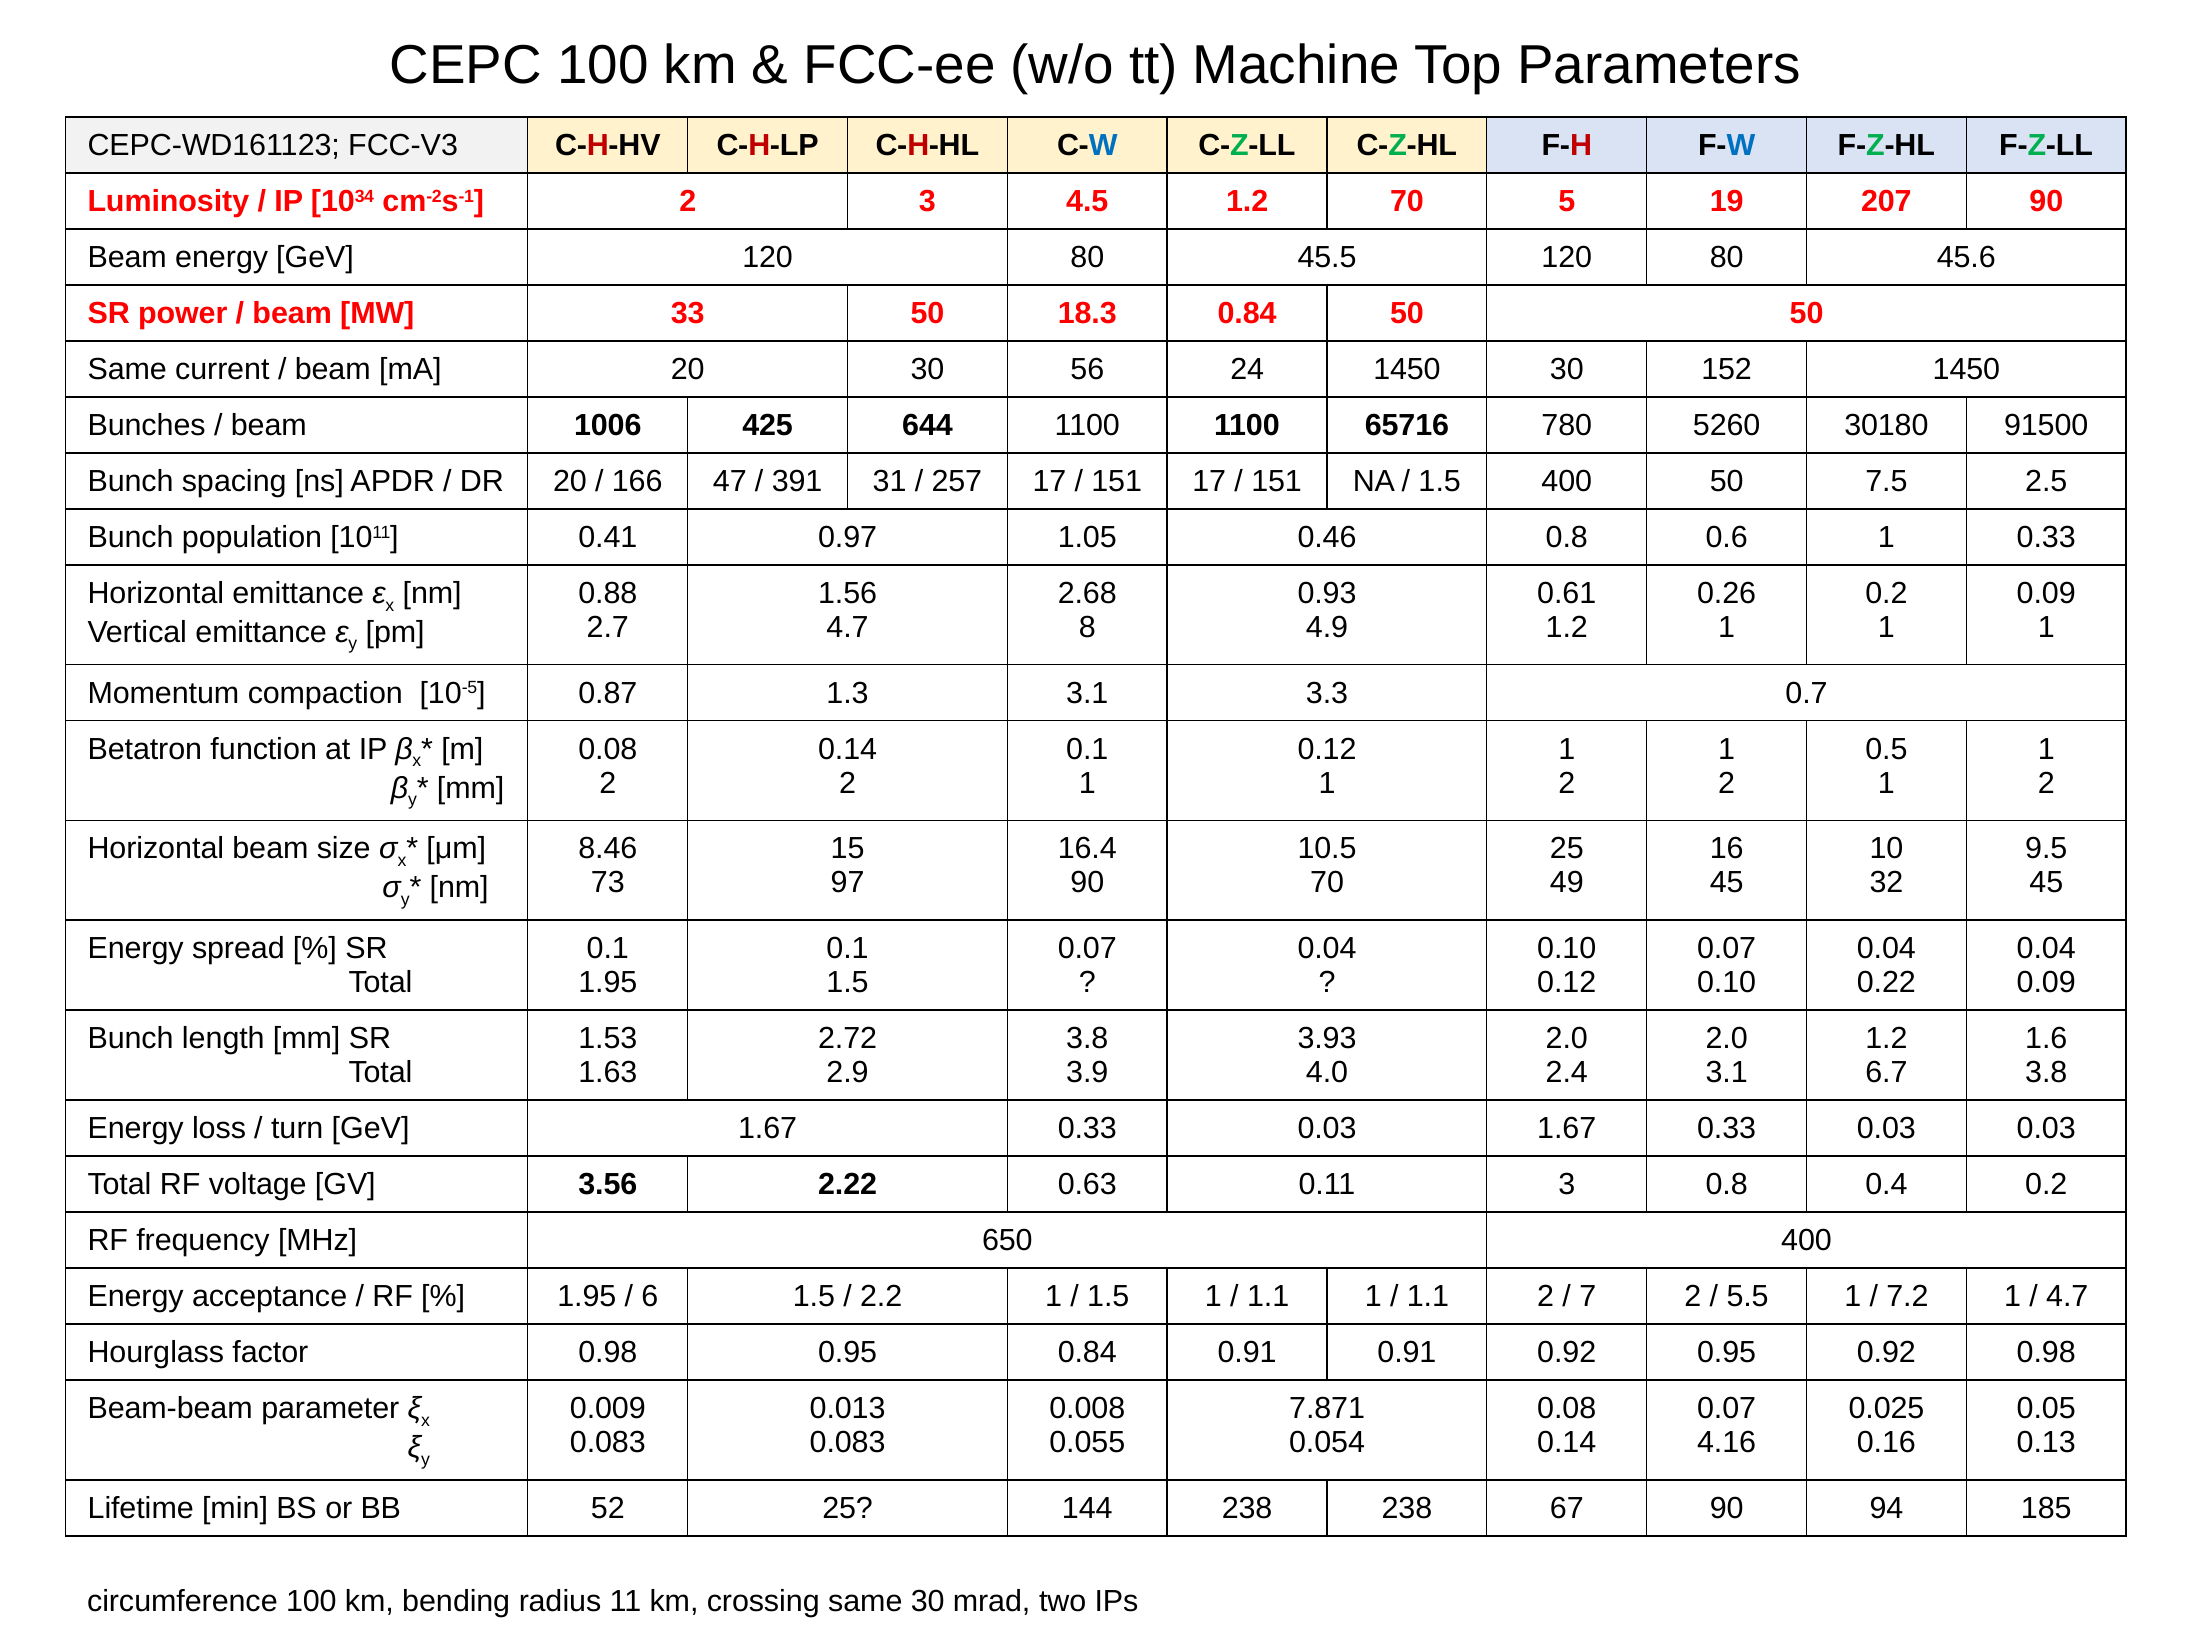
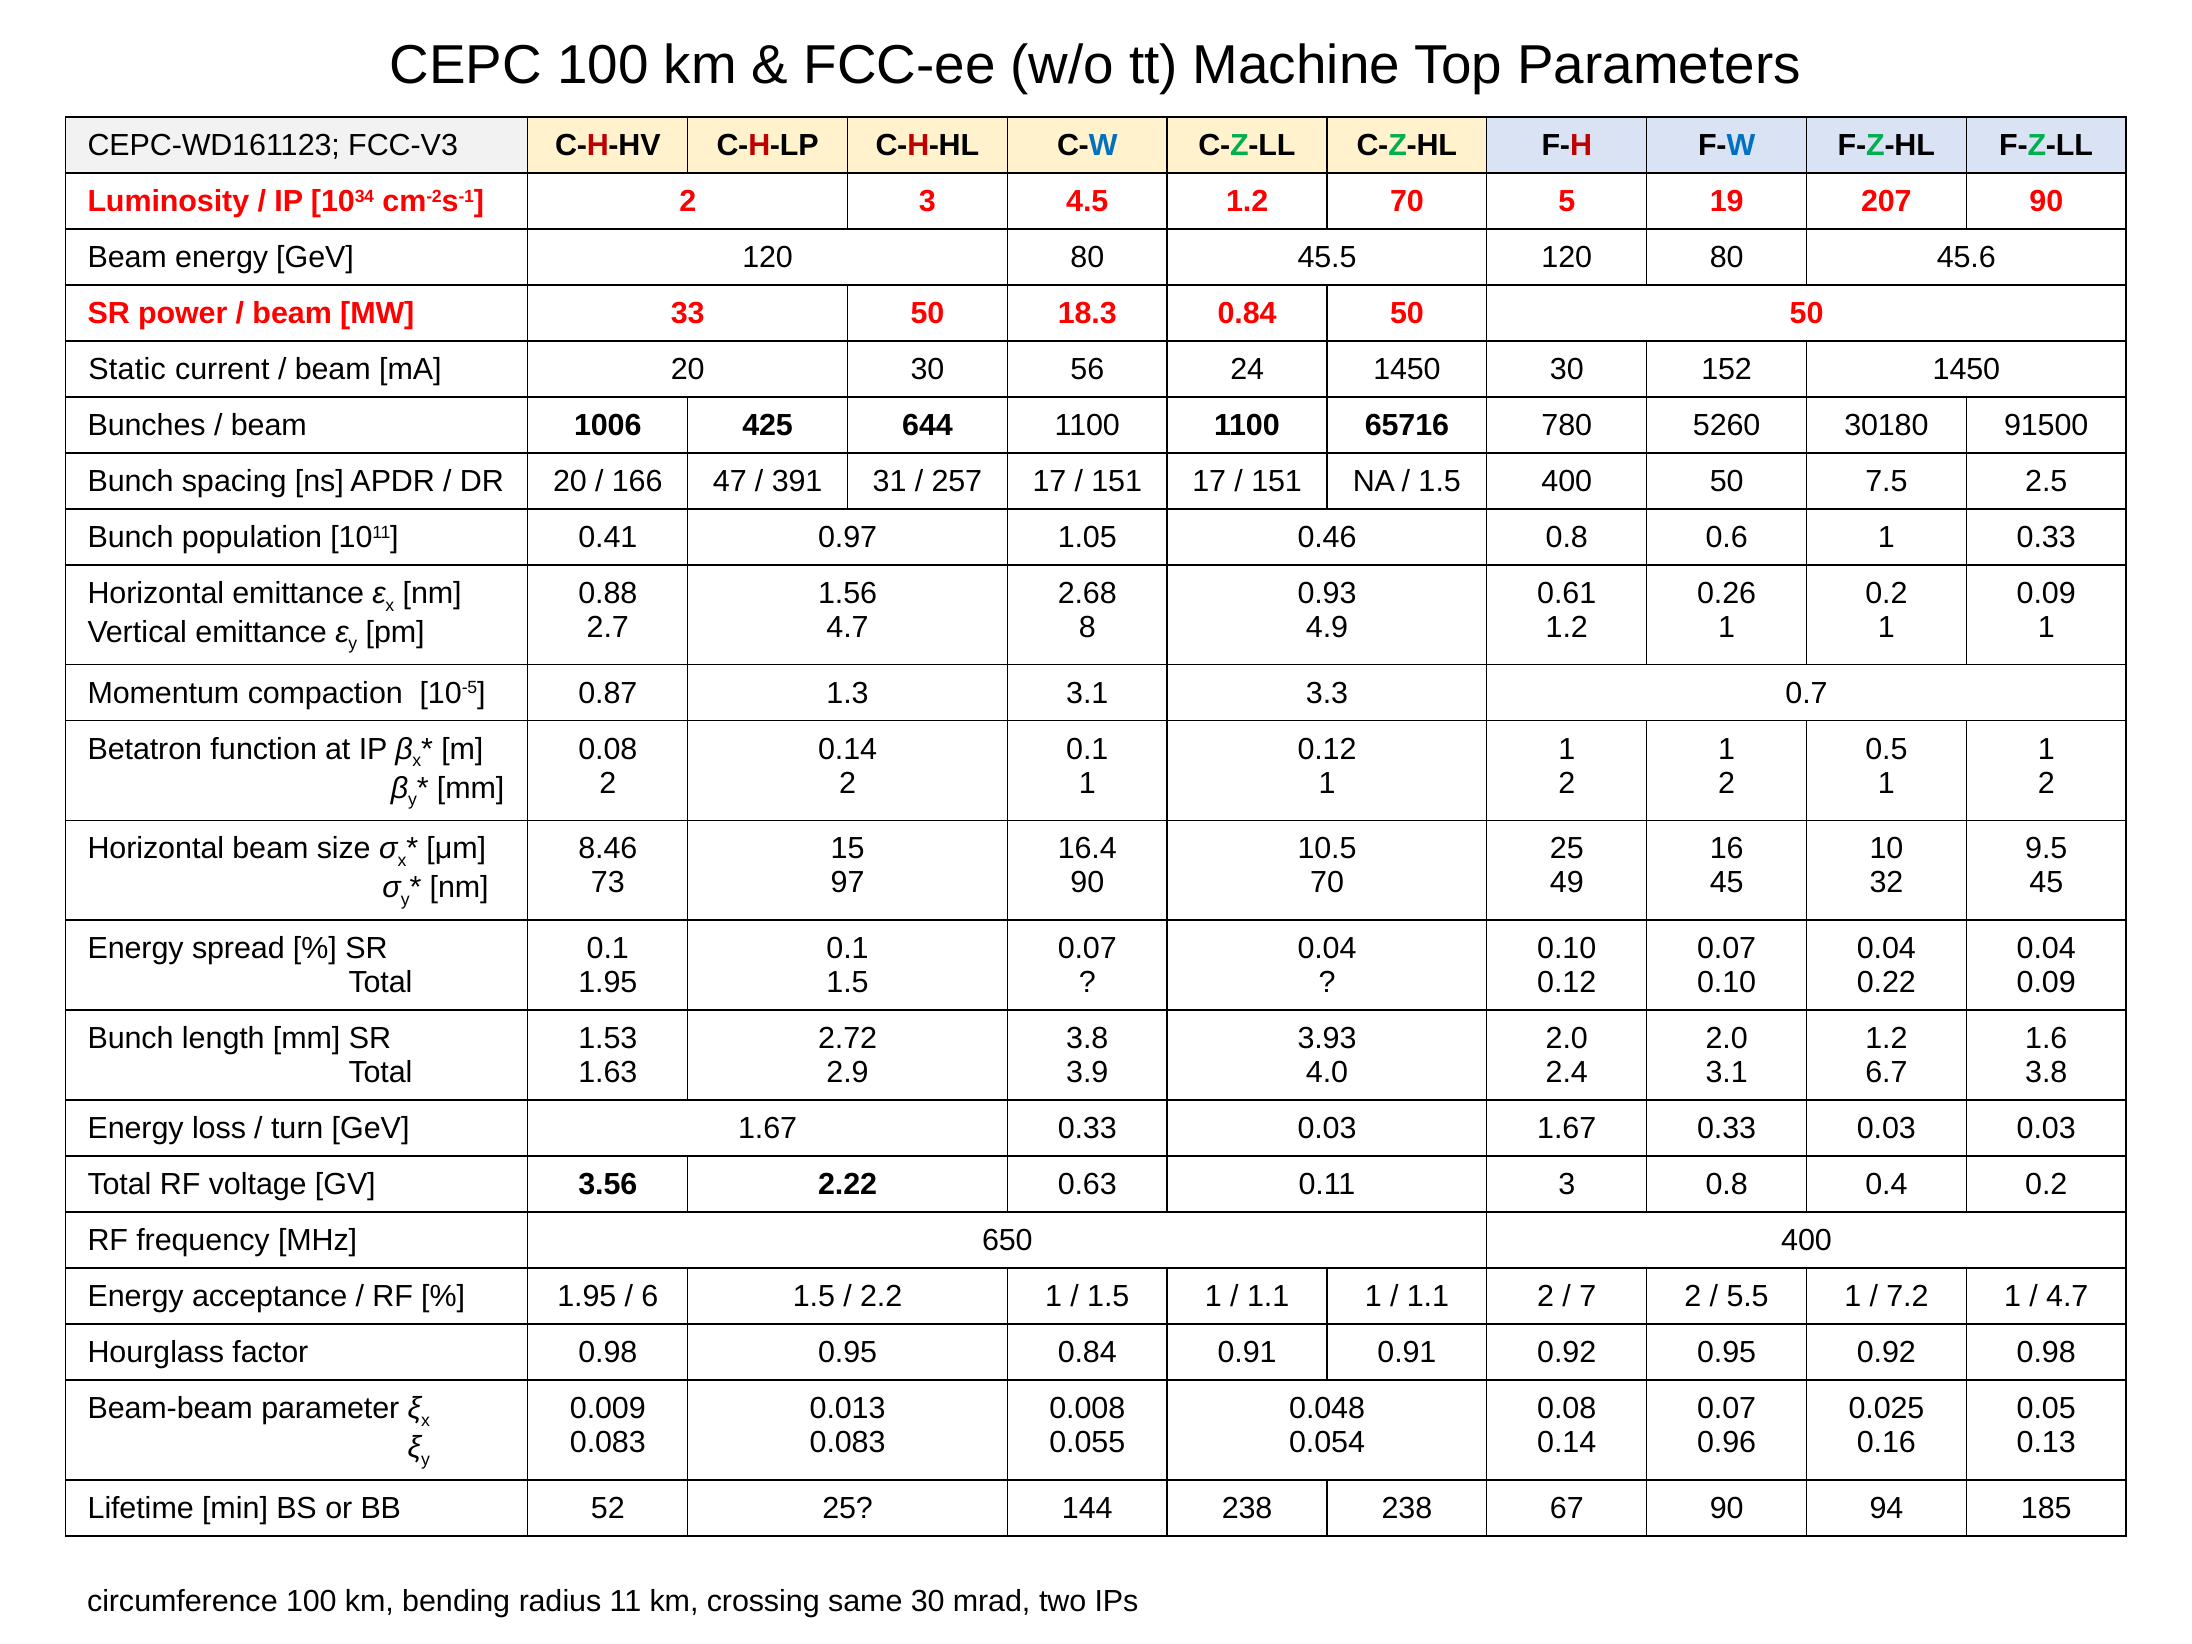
Same: Same -> Static (127, 369)
7.871: 7.871 -> 0.048 (1327, 1409)
4.16: 4.16 -> 0.96 (1727, 1443)
